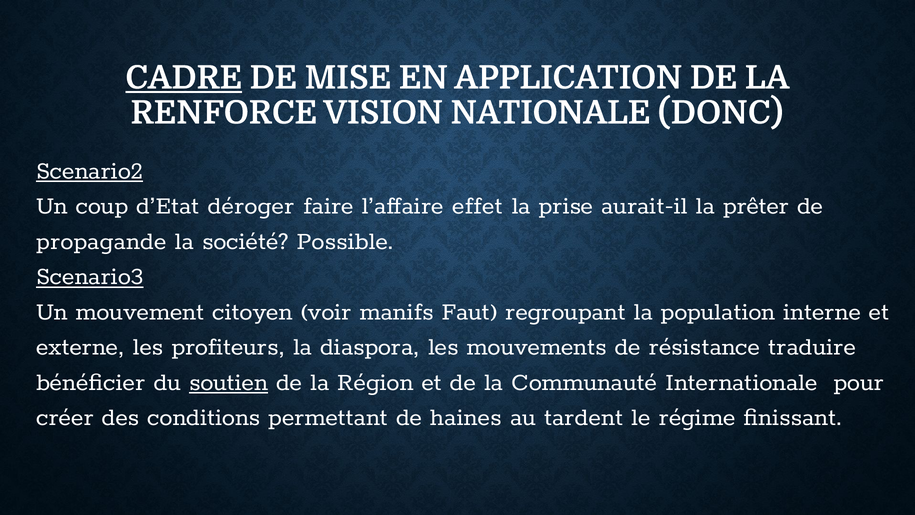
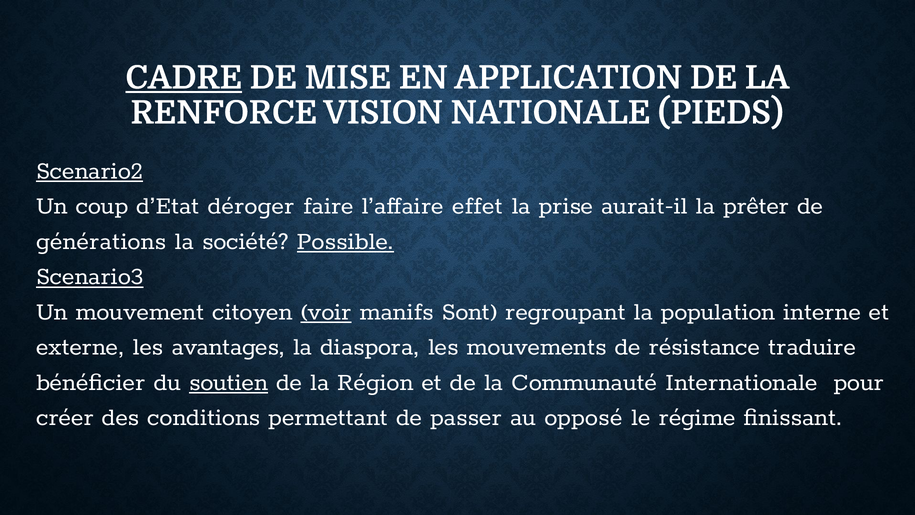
DONC: DONC -> PIEDS (721, 113)
propagande: propagande -> générations (101, 240)
Possible underline: none -> present (345, 240)
voir underline: none -> present (326, 311)
Faut: Faut -> Sont (470, 311)
profiteurs: profiteurs -> avantages (228, 346)
haines: haines -> passer (466, 416)
tardent: tardent -> opposé (583, 416)
